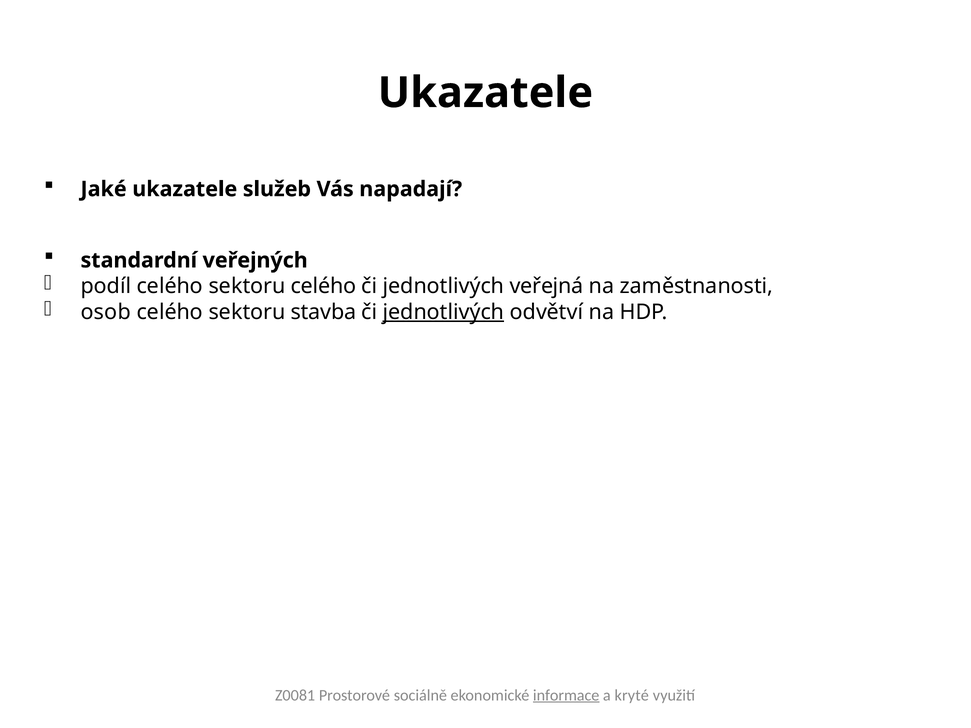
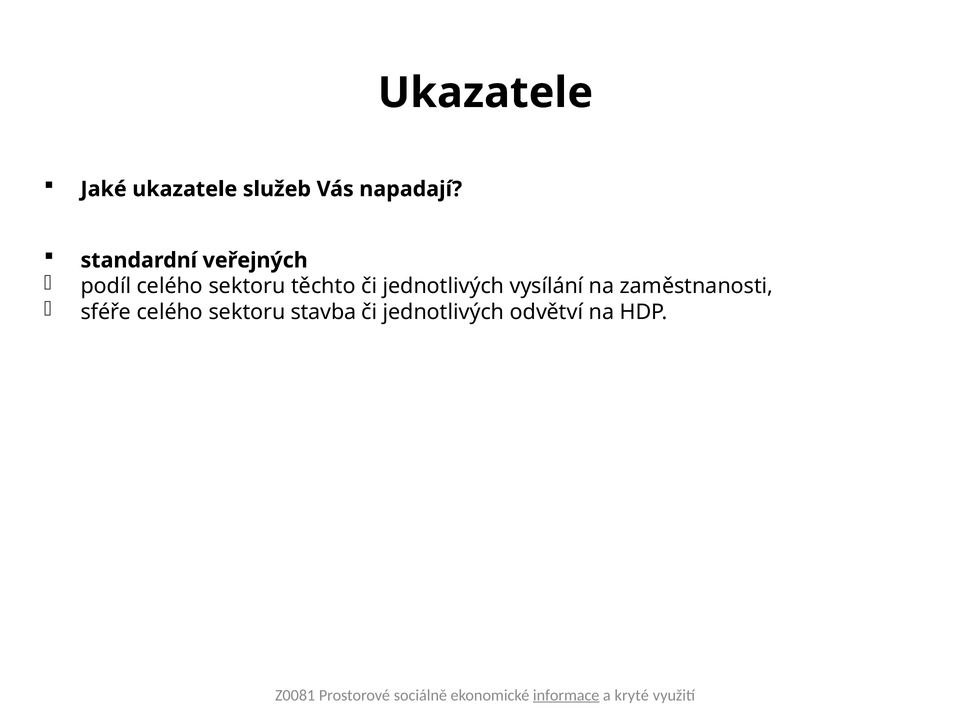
sektoru celého: celého -> těchto (323, 286)
veřejná: veřejná -> vysílání (547, 286)
osob: osob -> sféře (106, 312)
jednotlivých underline: present -> none (443, 312)
